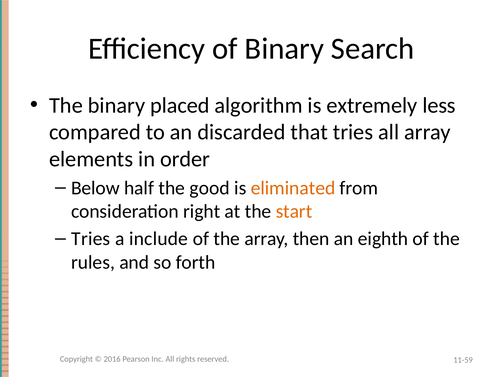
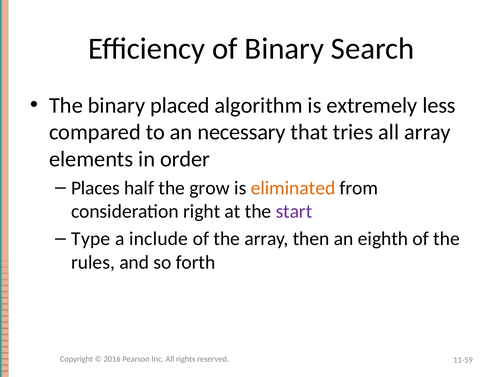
discarded: discarded -> necessary (242, 132)
Below: Below -> Places (95, 188)
good: good -> grow (210, 188)
start colour: orange -> purple (294, 212)
Tries: Tries -> Type (91, 239)
